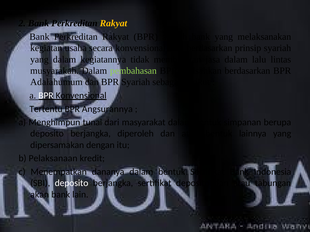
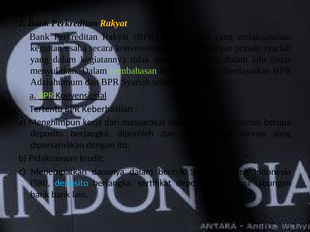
musyarakah: musyarakah -> menyulitkan (55, 71)
BPR colour: white -> light green (46, 96)
Angsurannya: Angsurannya -> Keberhasilan (107, 109)
tunai: tunai -> kerja (92, 123)
deposito colour: white -> light blue (72, 183)
akan: akan -> bank (40, 195)
